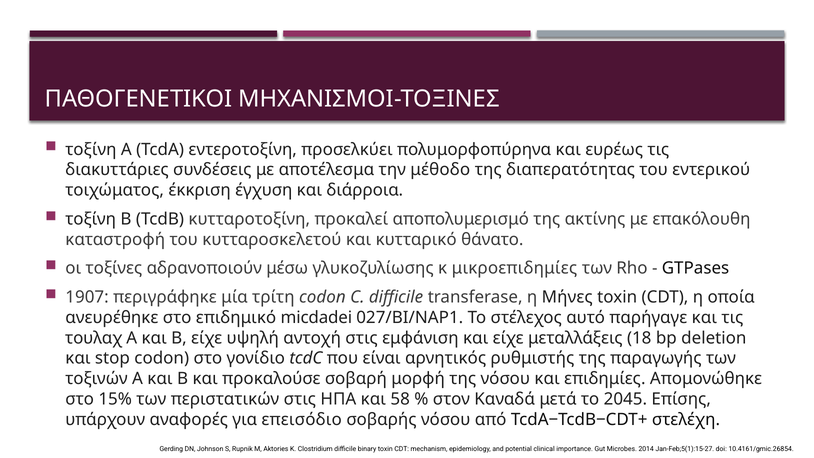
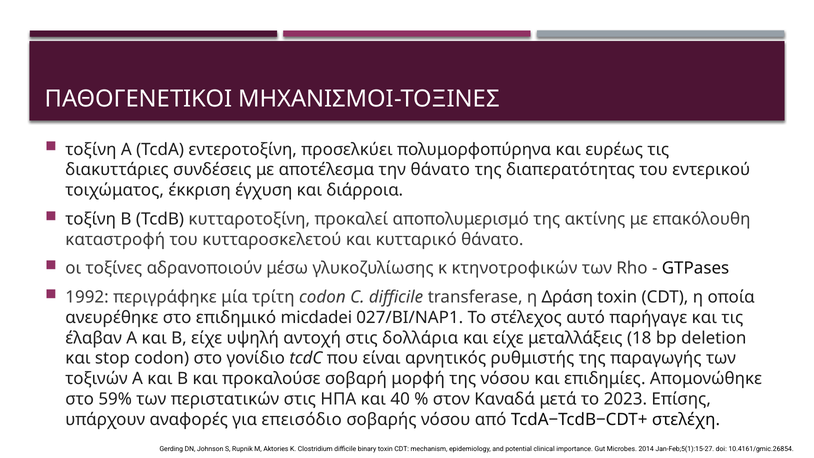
την μέθοδο: μέθοδο -> θάνατο (440, 170)
μικροεπιδημίες: μικροεπιδημίες -> κτηνοτροφικών (514, 268)
1907: 1907 -> 1992 (87, 297)
Μήνες: Μήνες -> Δράση (567, 297)
τουλαχ: τουλαχ -> έλαβαν (94, 338)
εμφάνιση: εμφάνιση -> δολλάρια (420, 338)
15%: 15% -> 59% (115, 399)
58: 58 -> 40 (400, 399)
2045: 2045 -> 2023 (625, 399)
